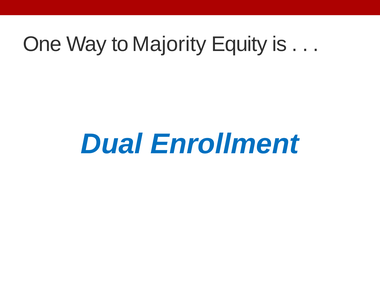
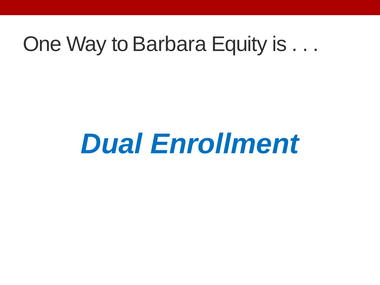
Majority: Majority -> Barbara (169, 44)
